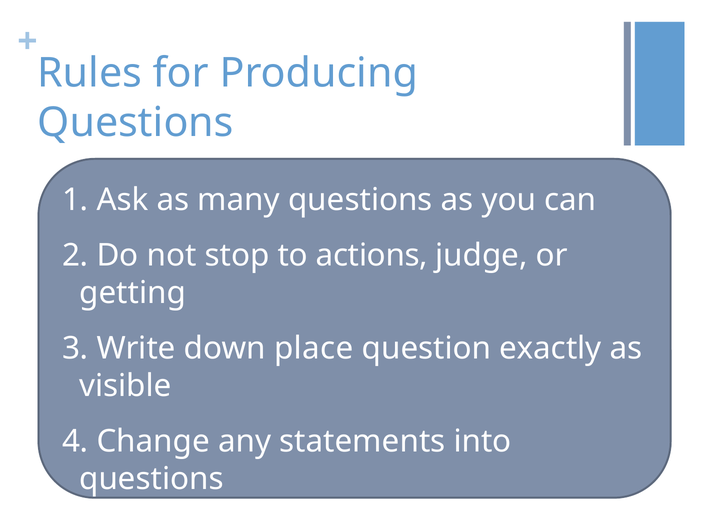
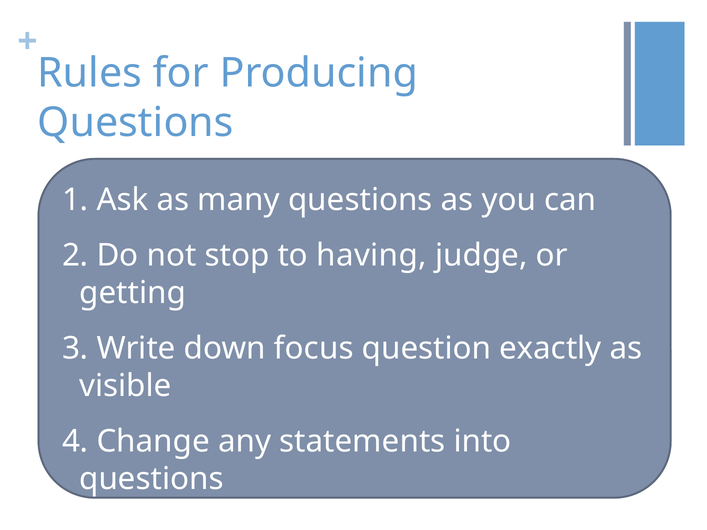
actions: actions -> having (372, 255)
place: place -> focus (314, 349)
